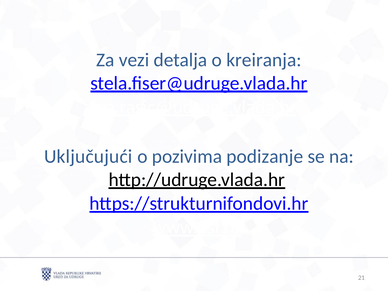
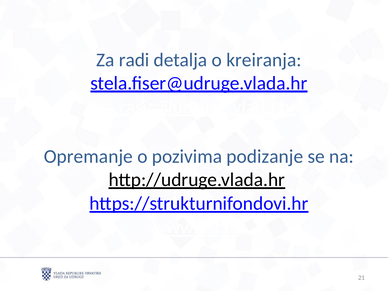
vezi: vezi -> radi (134, 60)
Uključujući: Uključujući -> Opremanje (88, 156)
